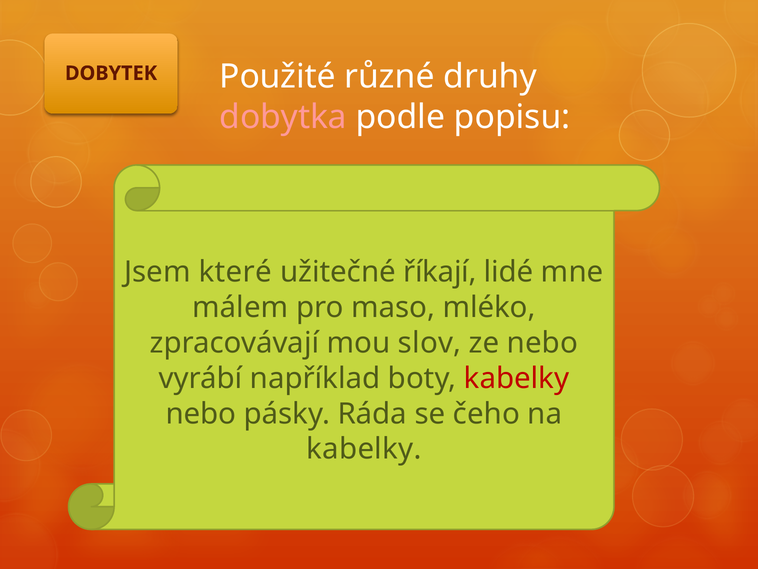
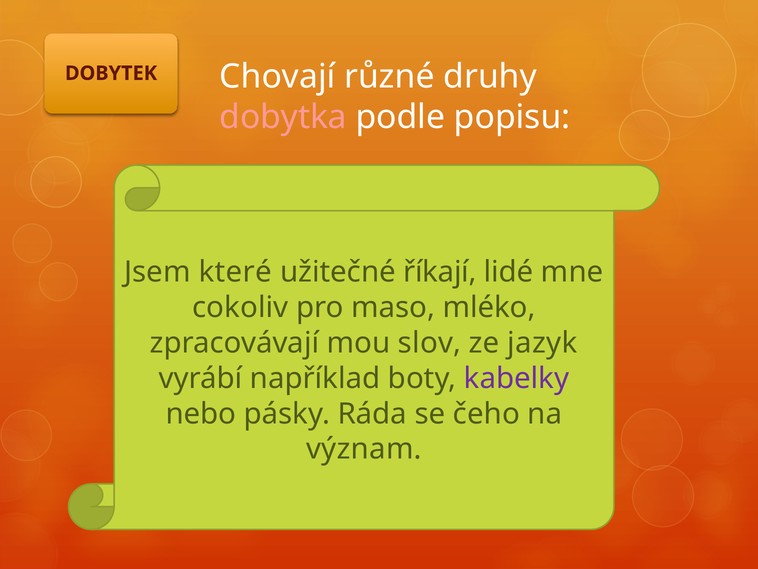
Použité: Použité -> Chovají (277, 76)
málem: málem -> cokoliv (240, 307)
ze nebo: nebo -> jazyk (542, 343)
kabelky colour: red -> purple (517, 378)
kabelky: kabelky -> význam (364, 449)
